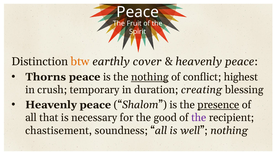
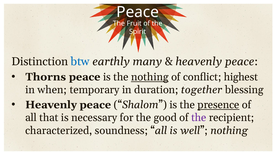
btw colour: orange -> blue (80, 62)
cover: cover -> many (147, 62)
crush: crush -> when (52, 90)
creating: creating -> together (202, 90)
chastisement: chastisement -> characterized (59, 131)
